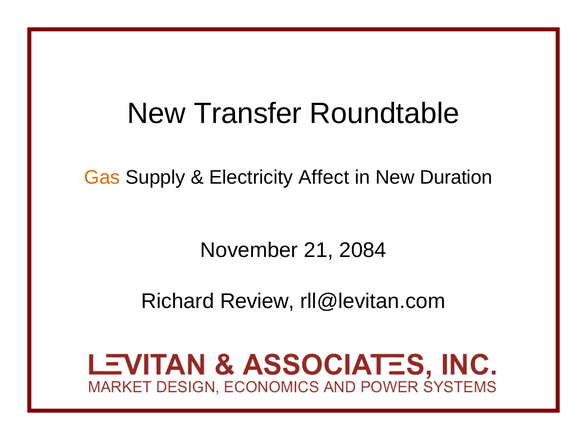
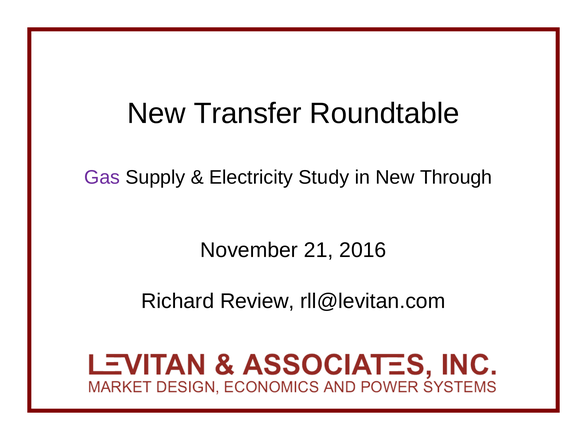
Gas colour: orange -> purple (102, 177)
Affect: Affect -> Study (324, 177)
Duration: Duration -> Through (456, 177)
2084: 2084 -> 2016 (363, 250)
